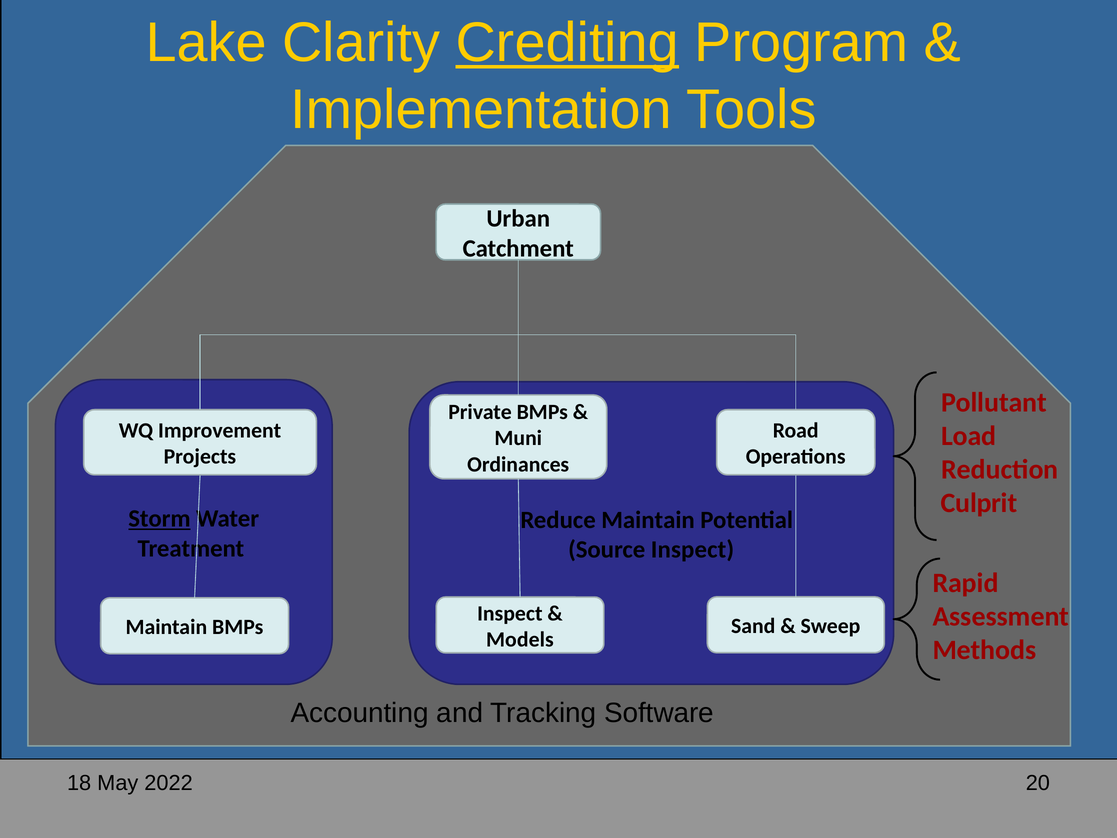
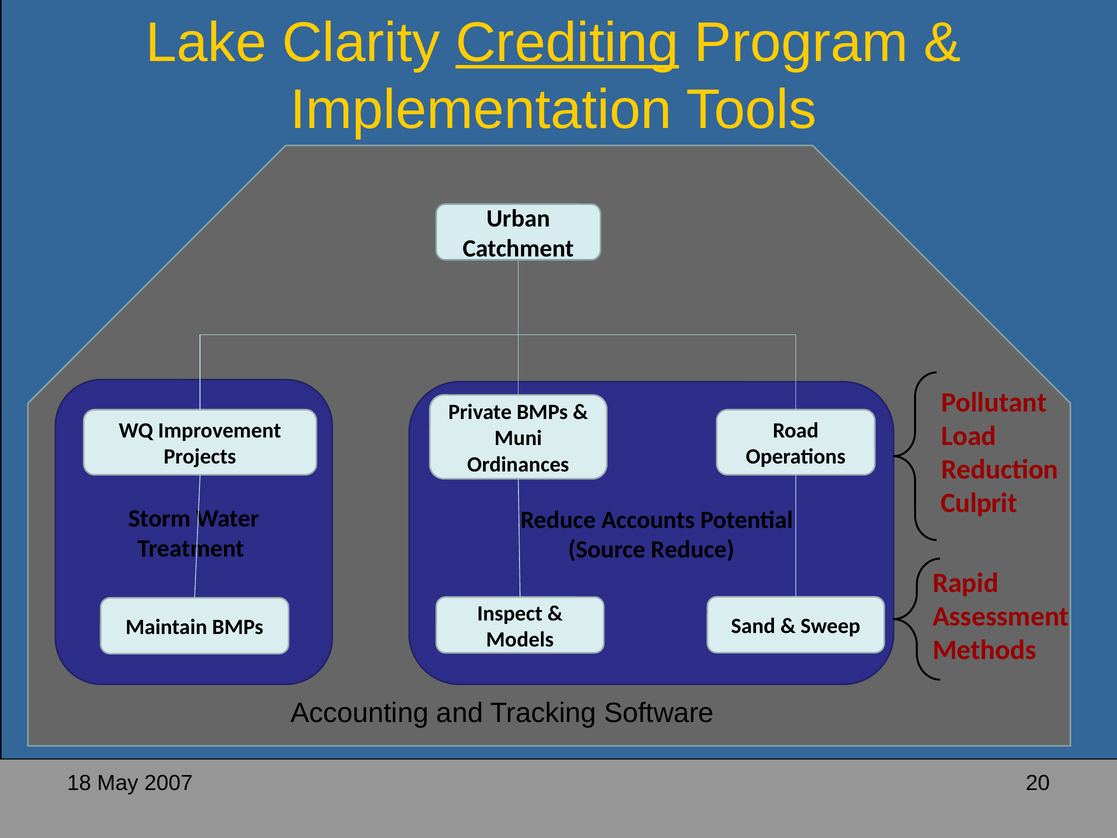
Storm underline: present -> none (159, 519)
Reduce Maintain: Maintain -> Accounts (648, 520)
Source Inspect: Inspect -> Reduce (693, 549)
2022: 2022 -> 2007 (169, 783)
